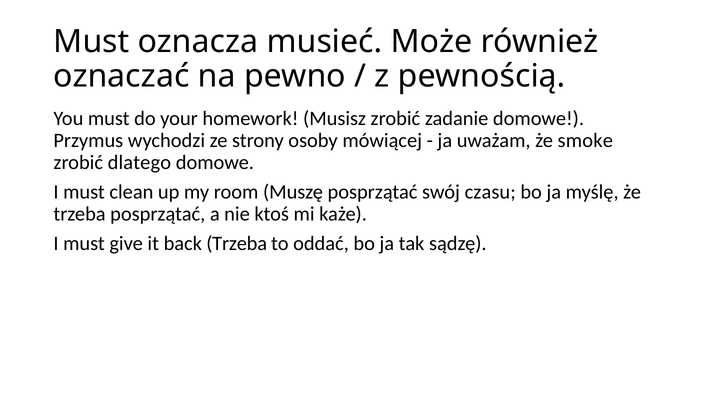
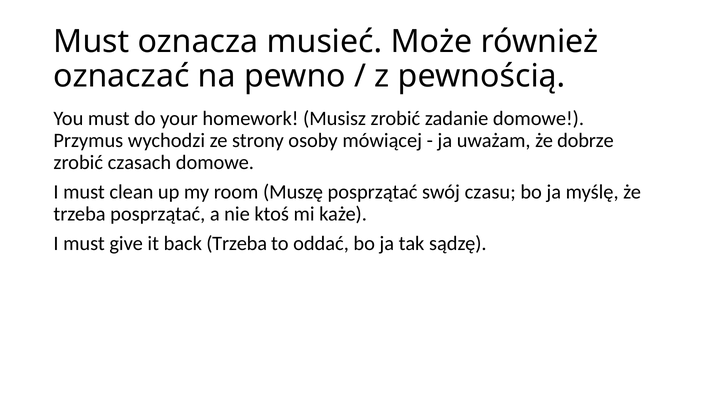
smoke: smoke -> dobrze (585, 141)
dlatego: dlatego -> czasach (139, 163)
